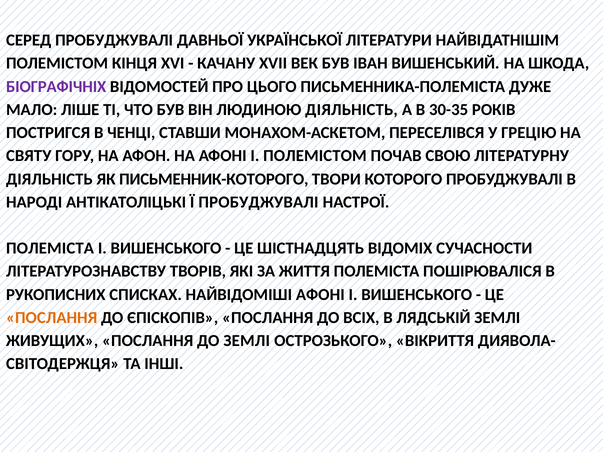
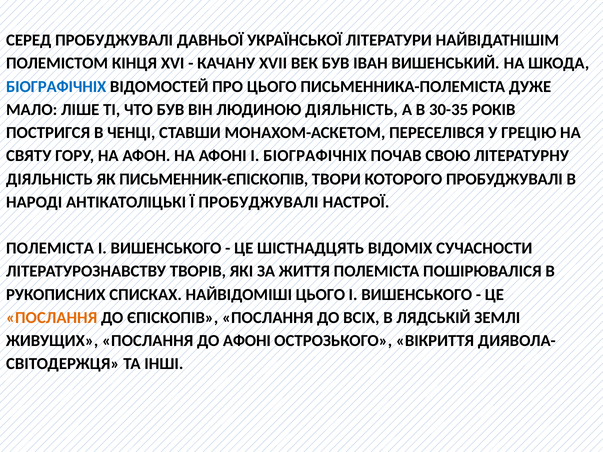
БІОГРАФІЧНІХ colour: purple -> blue (56, 87)
І ПОЛЕМІСТОМ: ПОЛЕМІСТОМ -> БІОГРАФІЧНІХ (315, 156)
ПИСЬМЕННИК-КОТОРОГО: ПИСЬМЕННИК-КОТОРОГО -> ПИСЬМЕННИК-ЄПІСКОПІВ (214, 179)
НАЙВІДОМІШІ АФОНІ: АФОНІ -> ЦЬОГО (320, 295)
ДО ЗЕМЛІ: ЗЕМЛІ -> АФОНІ (247, 341)
